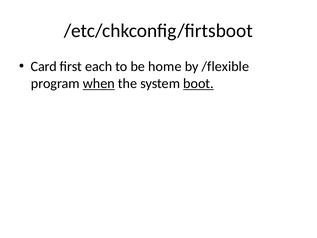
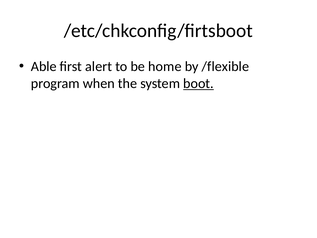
Card: Card -> Able (44, 67)
each: each -> alert (99, 67)
when underline: present -> none (99, 83)
